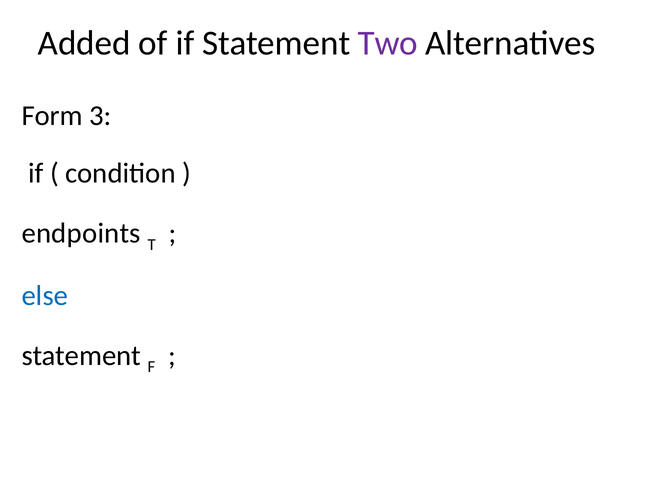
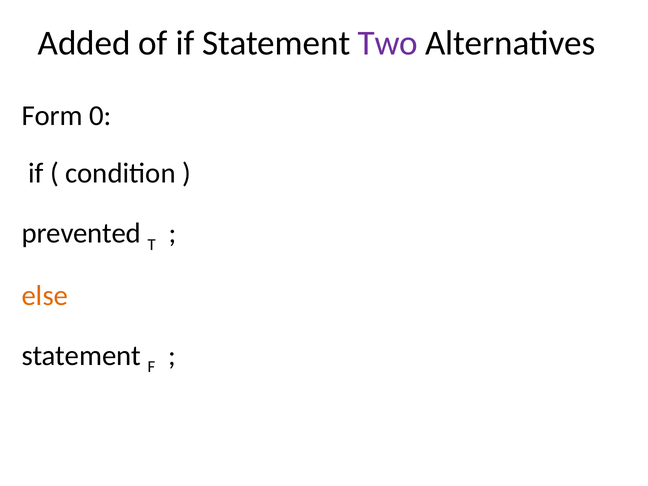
3: 3 -> 0 (100, 116)
endpoints: endpoints -> prevented (81, 233)
else colour: blue -> orange (45, 296)
